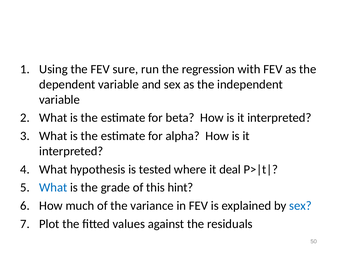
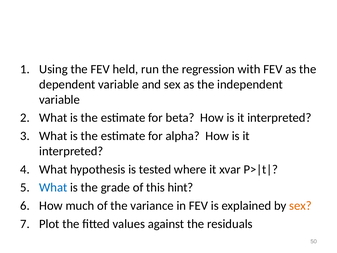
sure: sure -> held (125, 69)
deal: deal -> xvar (230, 169)
sex colour: blue -> orange (300, 206)
